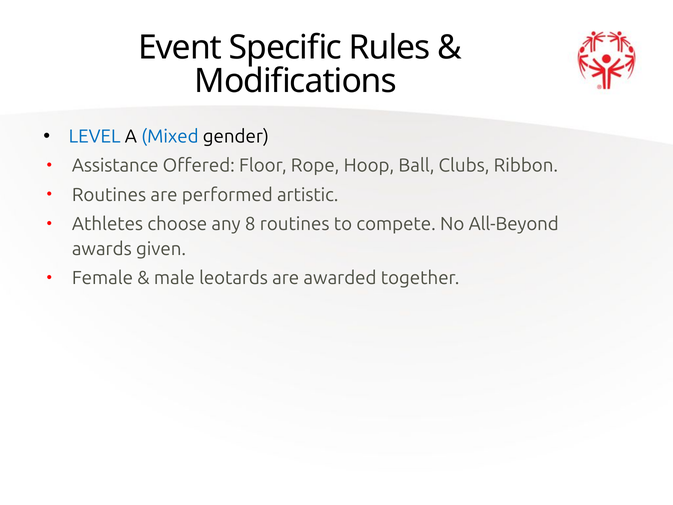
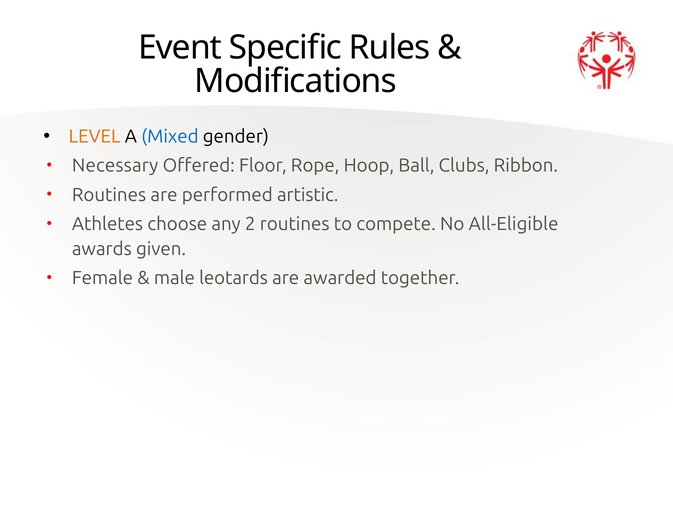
LEVEL colour: blue -> orange (95, 136)
Assistance: Assistance -> Necessary (115, 166)
8: 8 -> 2 (250, 224)
All-Beyond: All-Beyond -> All-Eligible (514, 224)
